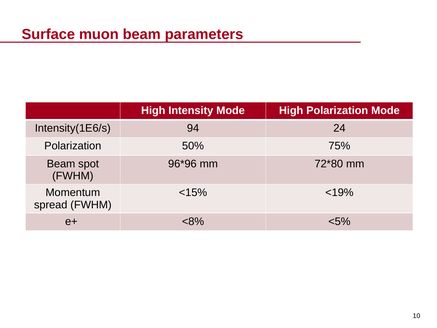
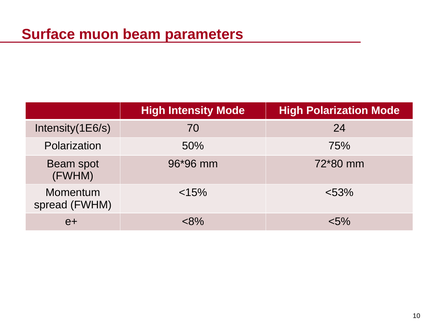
94: 94 -> 70 (193, 128)
<19%: <19% -> <53% (339, 192)
